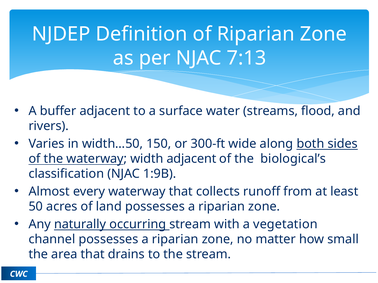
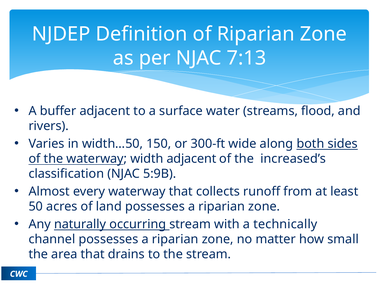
biological’s: biological’s -> increased’s (293, 159)
1:9B: 1:9B -> 5:9B (160, 174)
vegetation: vegetation -> technically (285, 225)
